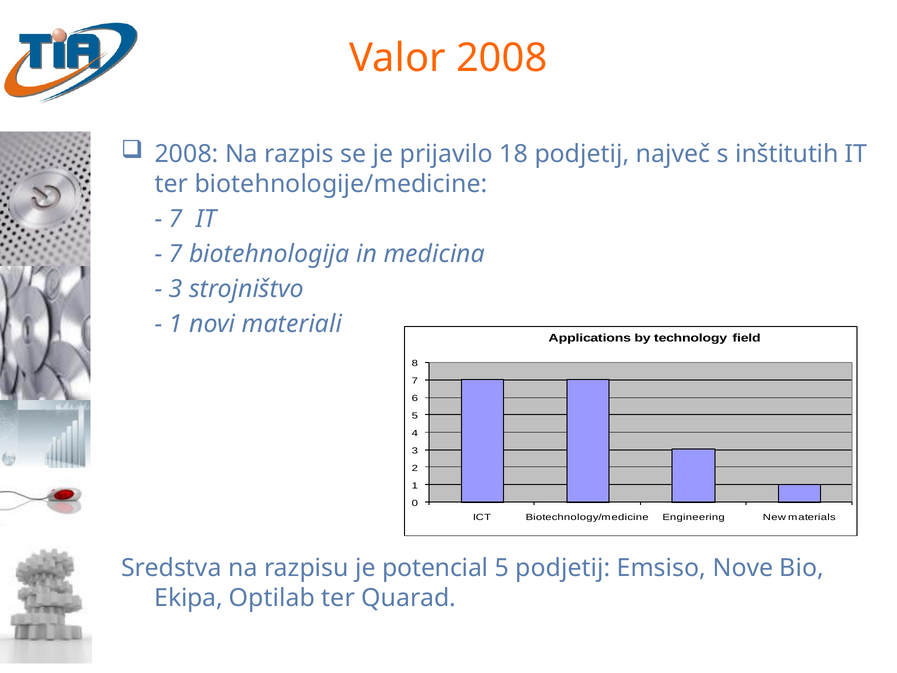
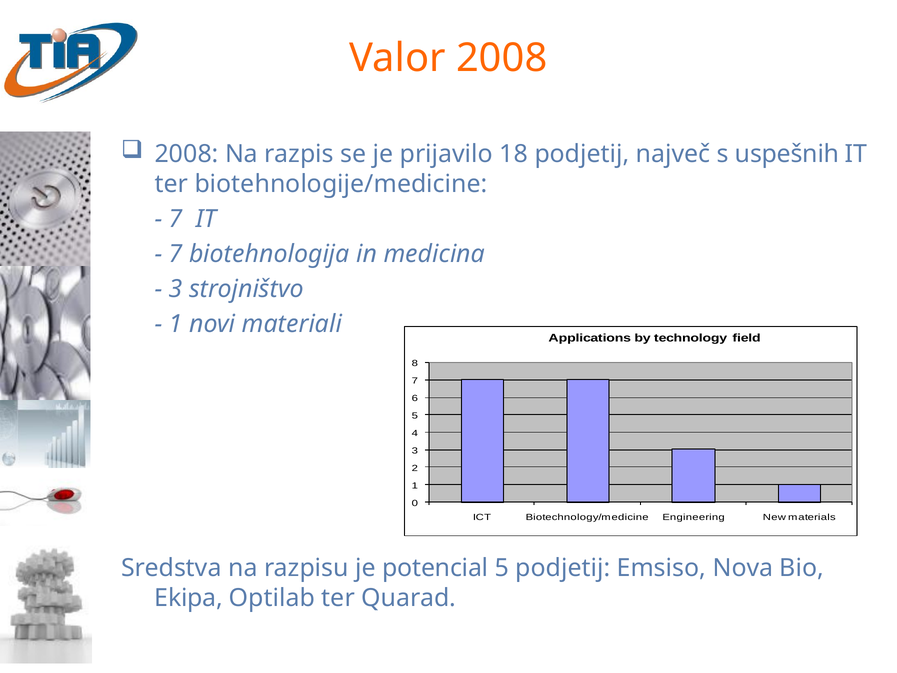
inštitutih: inštitutih -> uspešnih (787, 154)
Nove: Nove -> Nova (743, 568)
